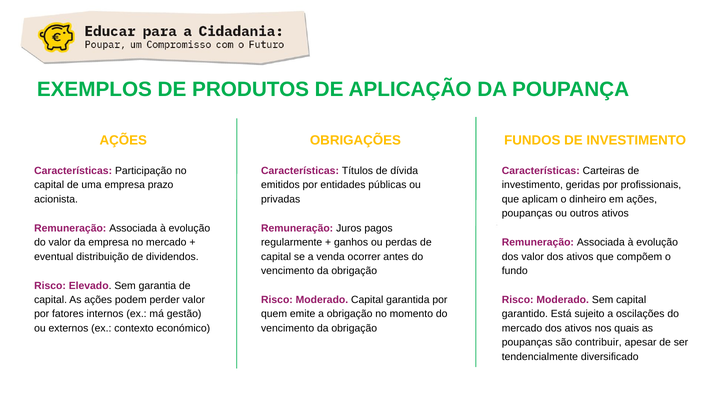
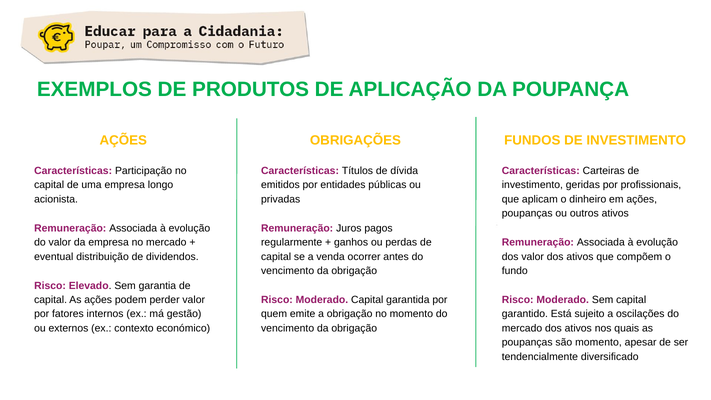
prazo: prazo -> longo (161, 185)
são contribuir: contribuir -> momento (598, 342)
